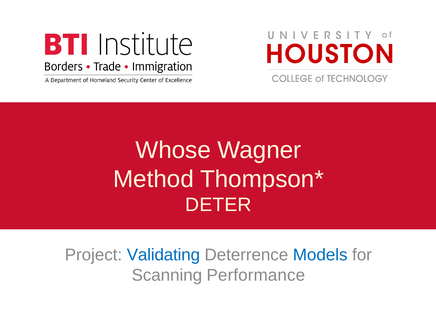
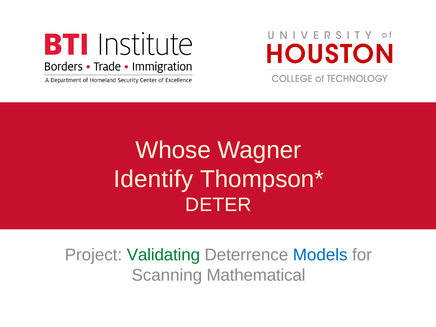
Method: Method -> Identify (153, 179)
Validating colour: blue -> green (163, 255)
Performance: Performance -> Mathematical (256, 275)
